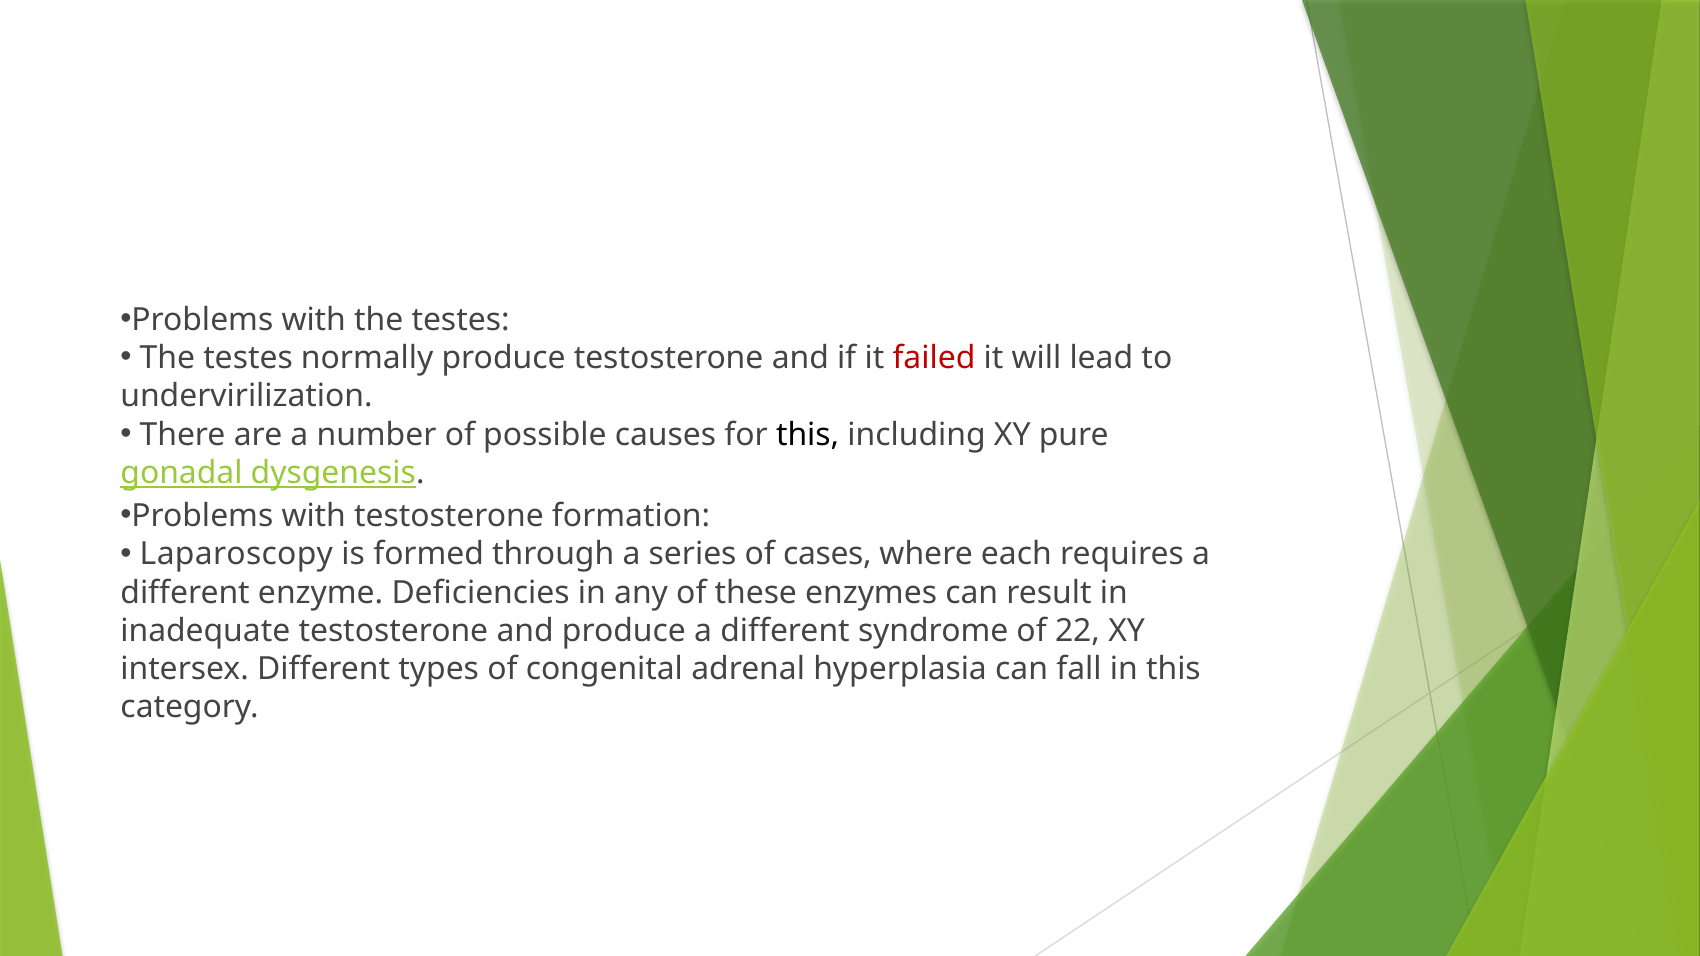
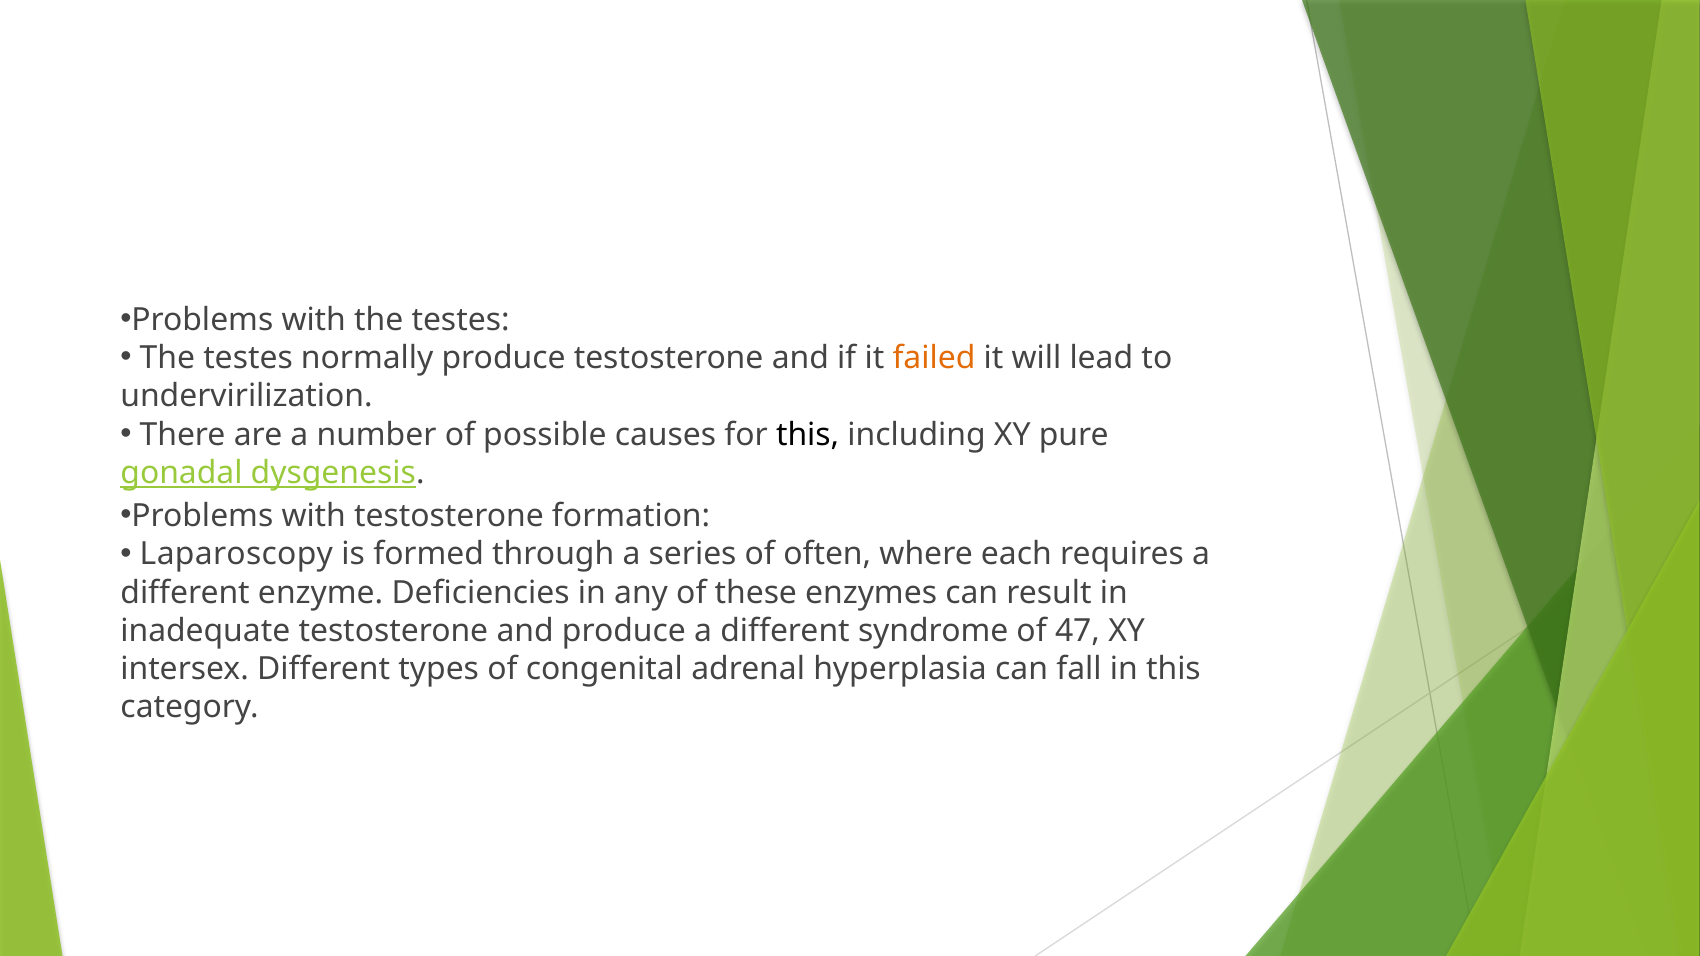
failed colour: red -> orange (934, 358)
cases: cases -> often (827, 555)
22: 22 -> 47 (1078, 631)
